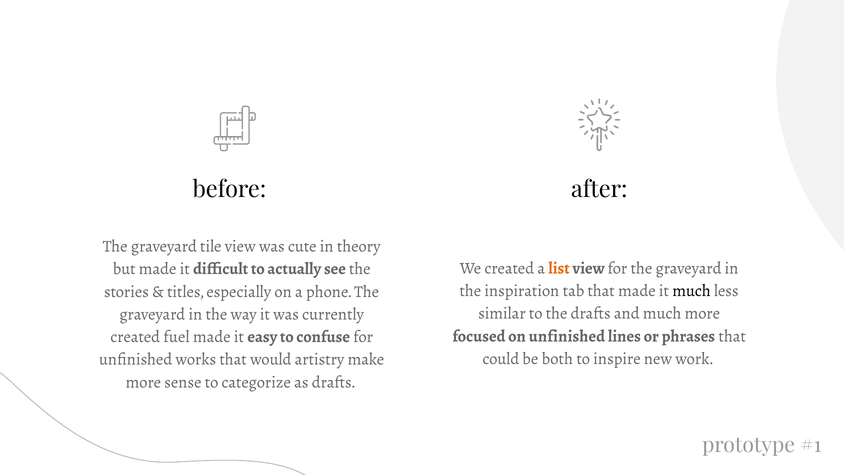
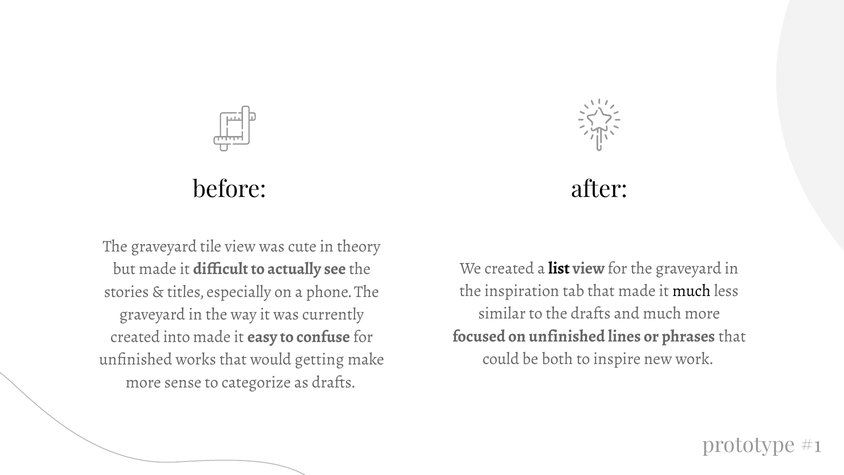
list colour: orange -> black (559, 268)
fuel: fuel -> into (177, 337)
artistry: artistry -> getting (319, 359)
